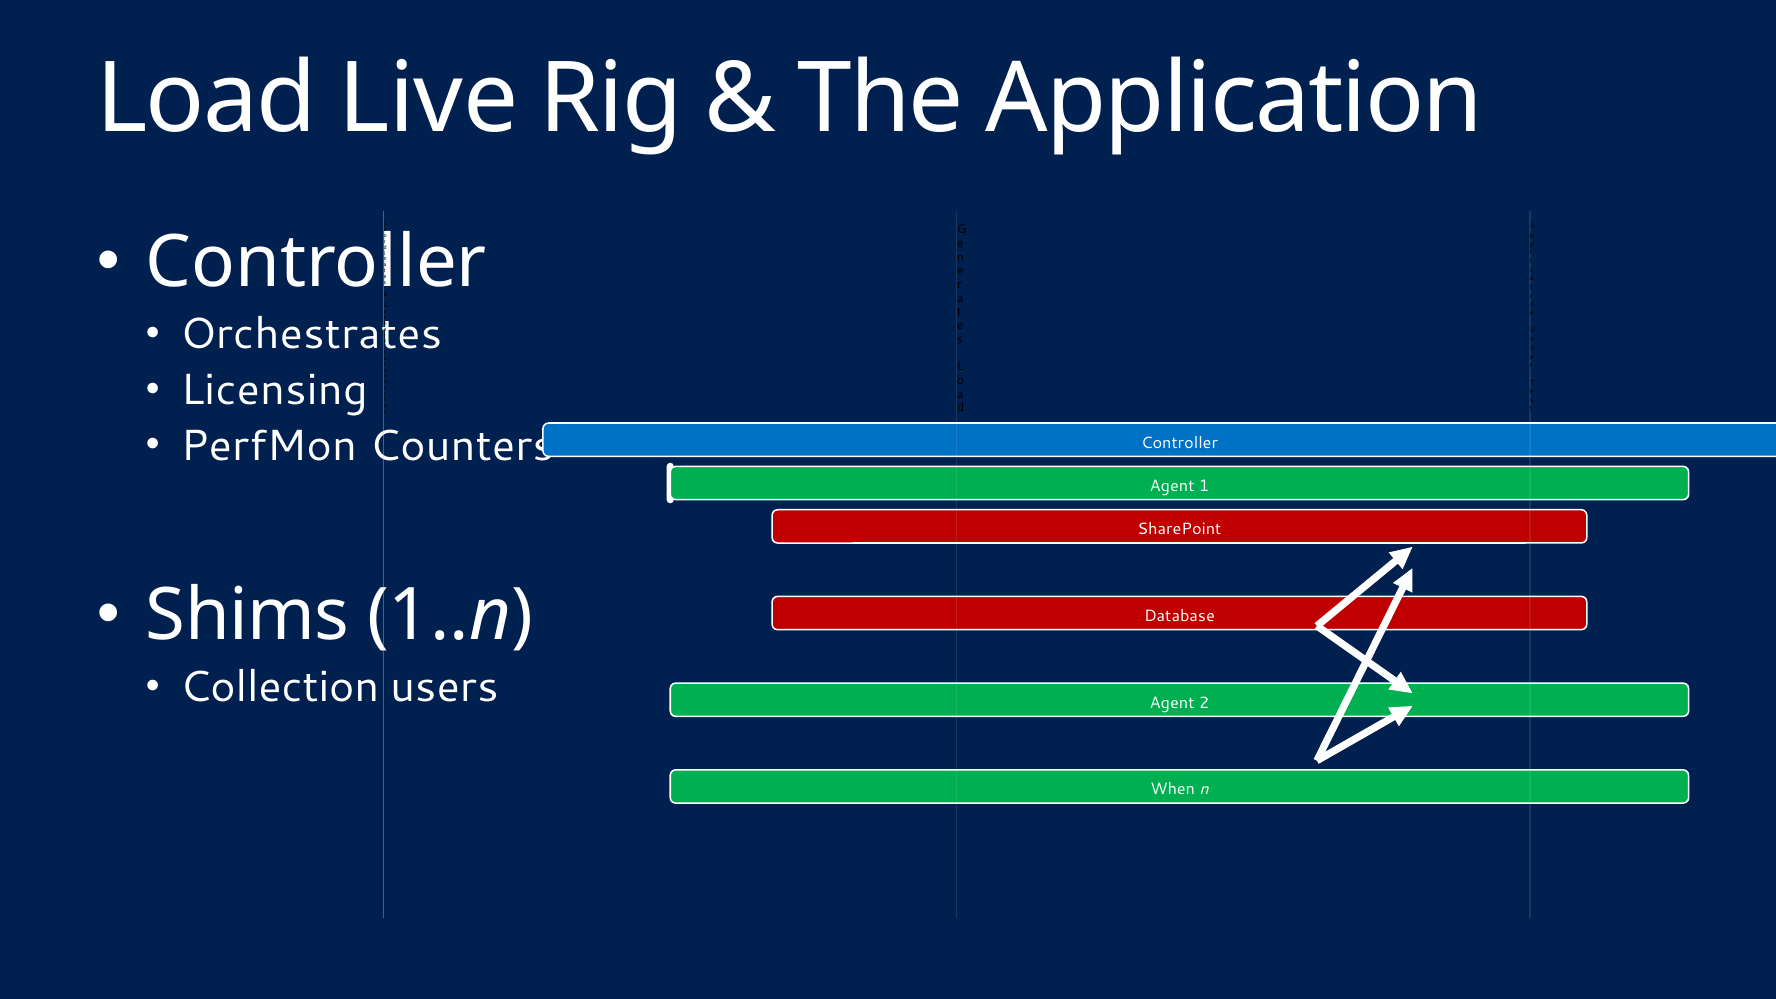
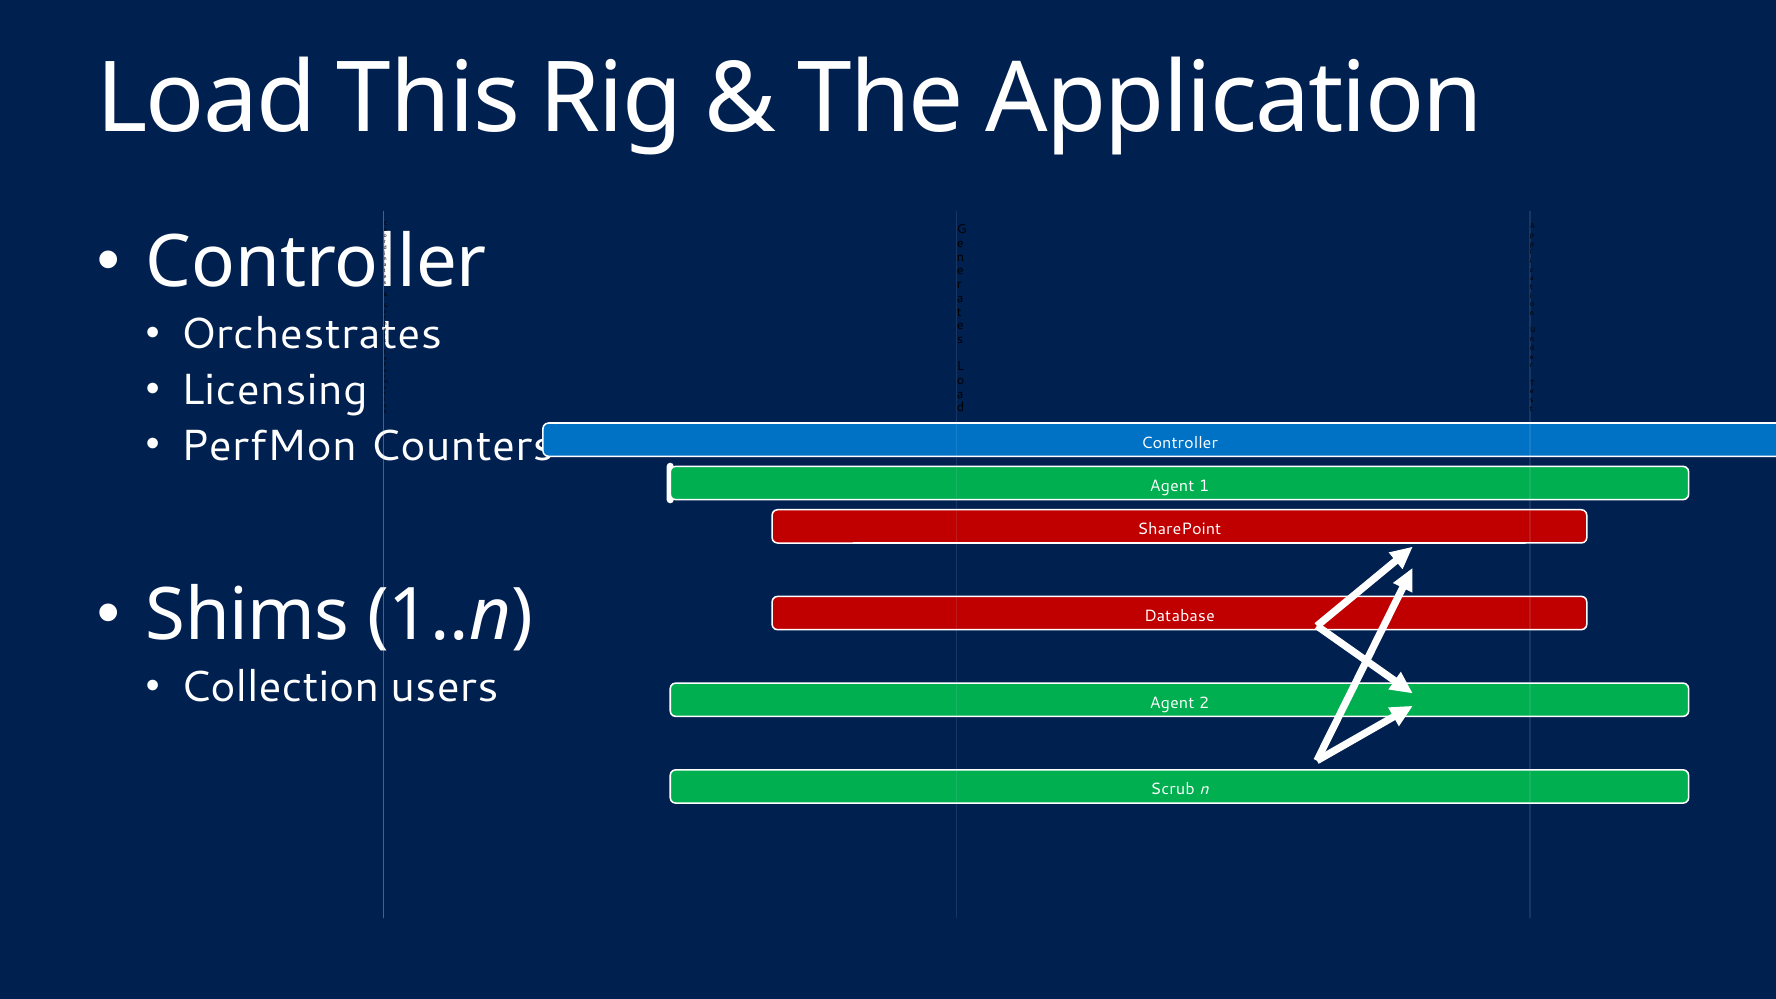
Live: Live -> This (429, 99)
When: When -> Scrub (1173, 789)
